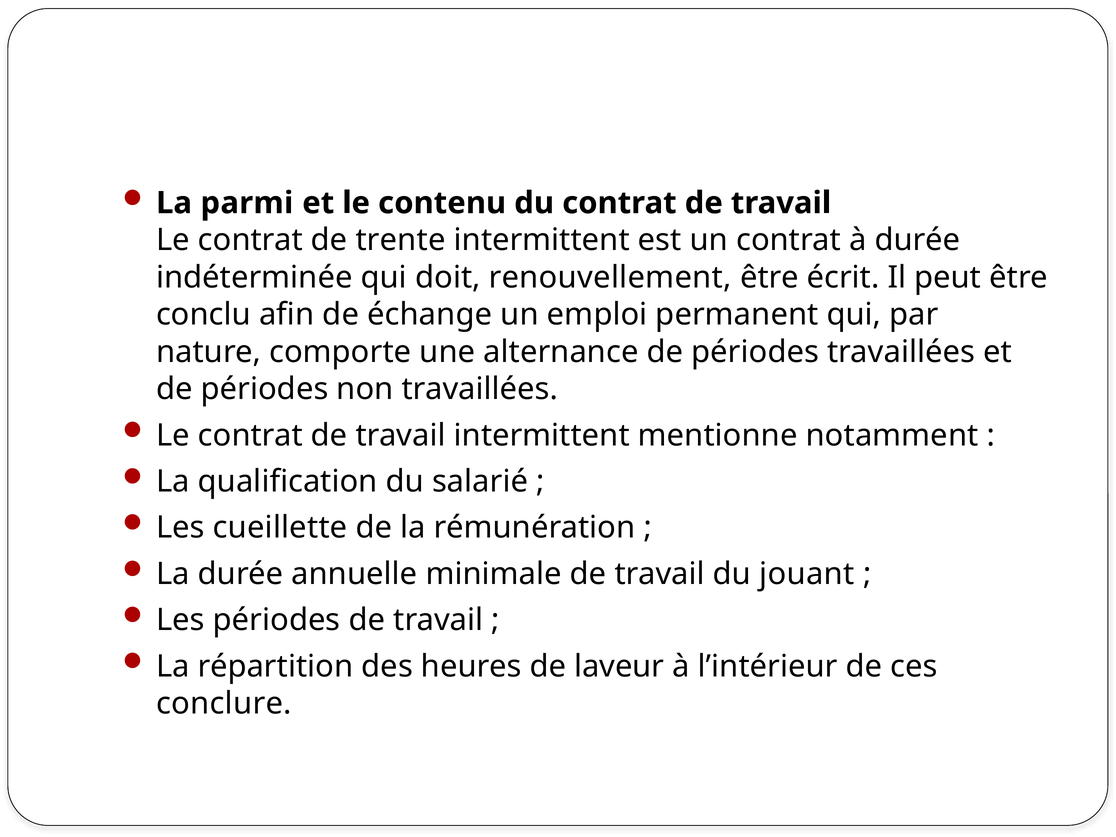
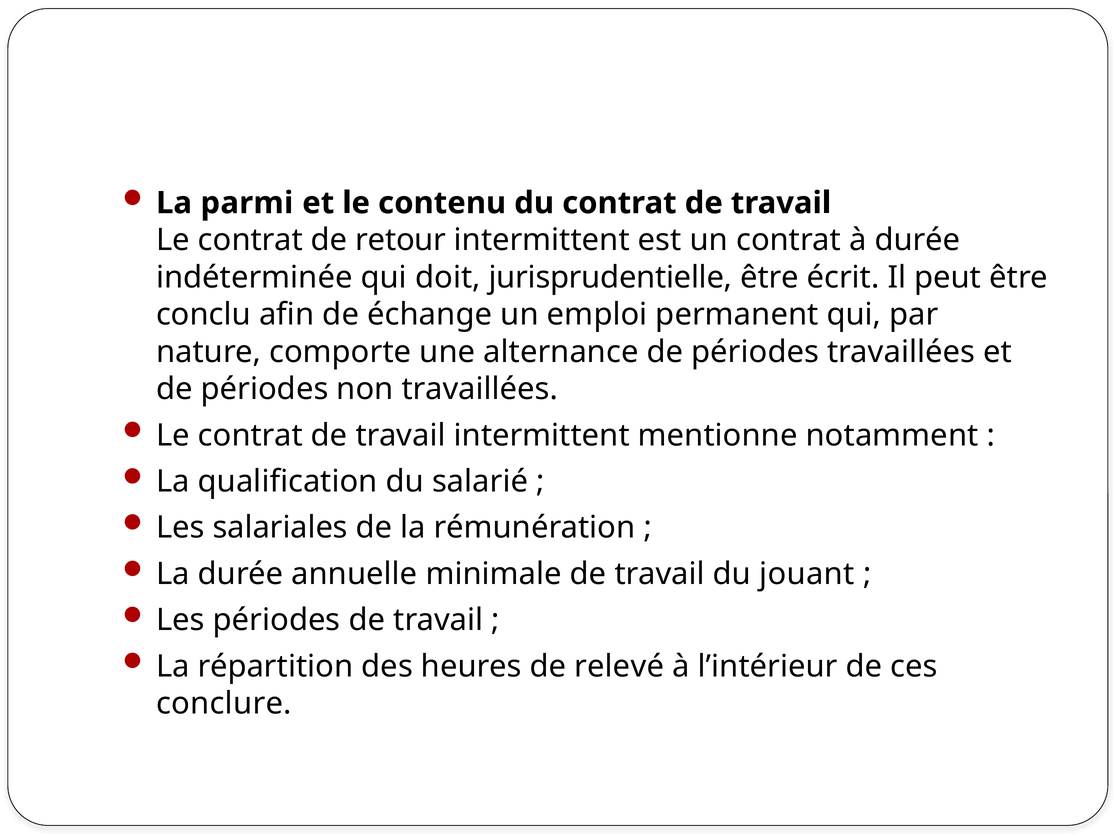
trente: trente -> retour (401, 240)
renouvellement: renouvellement -> jurisprudentielle (610, 277)
cueillette: cueillette -> salariales (280, 528)
laveur: laveur -> relevé (619, 666)
